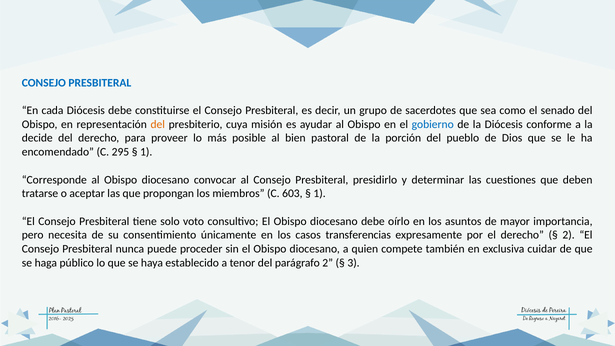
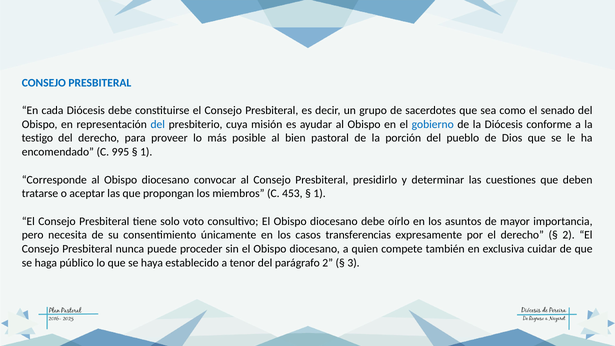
del colour: orange -> blue (158, 124)
decide: decide -> testigo (37, 138)
295: 295 -> 995 (120, 152)
603: 603 -> 453 (292, 194)
